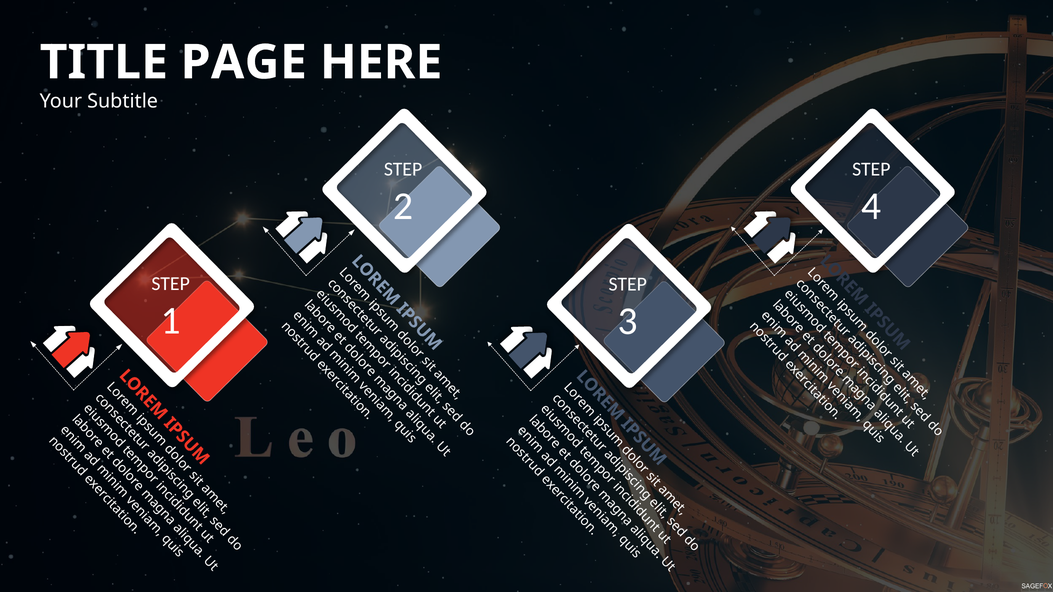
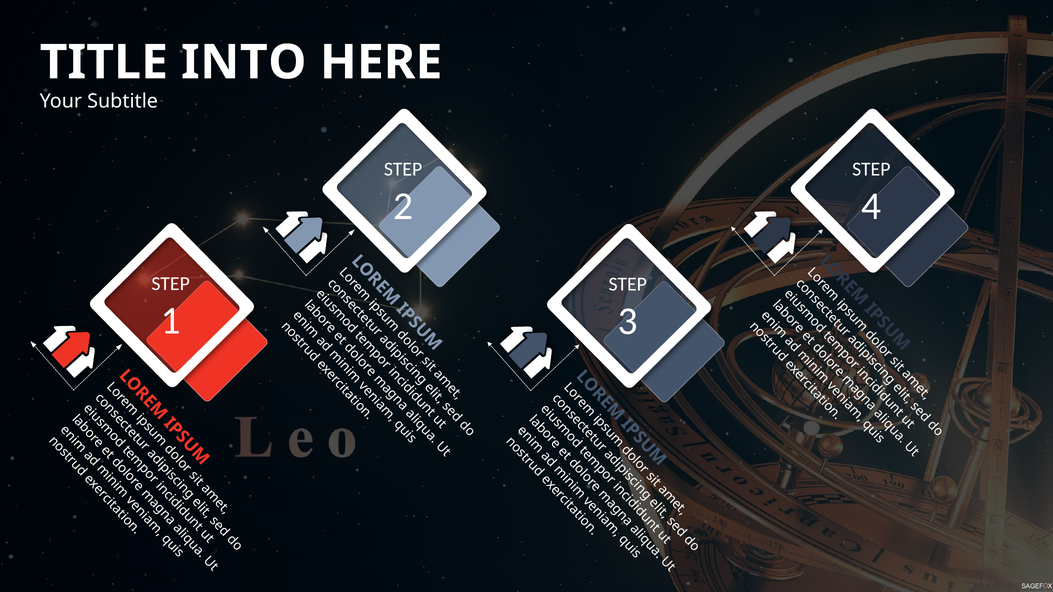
PAGE: PAGE -> INTO (244, 62)
